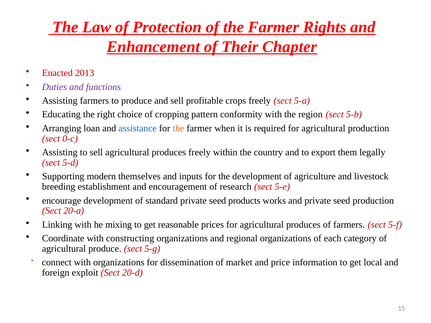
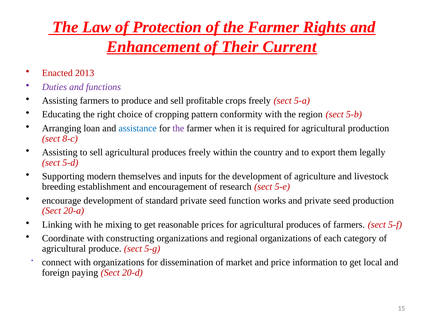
Chapter: Chapter -> Current (290, 47)
the colour: orange -> purple (178, 128)
0-c: 0-c -> 8-c (70, 139)
products: products -> function (244, 201)
exploit: exploit -> paying (85, 273)
